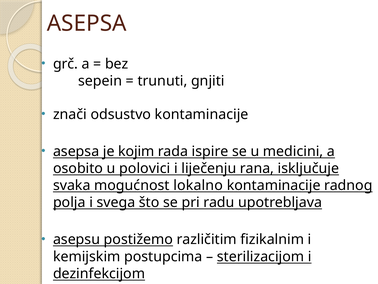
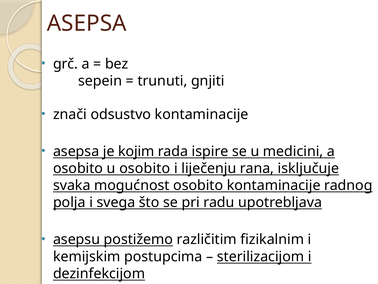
u polovici: polovici -> osobito (145, 168)
mogućnost lokalno: lokalno -> osobito (198, 185)
